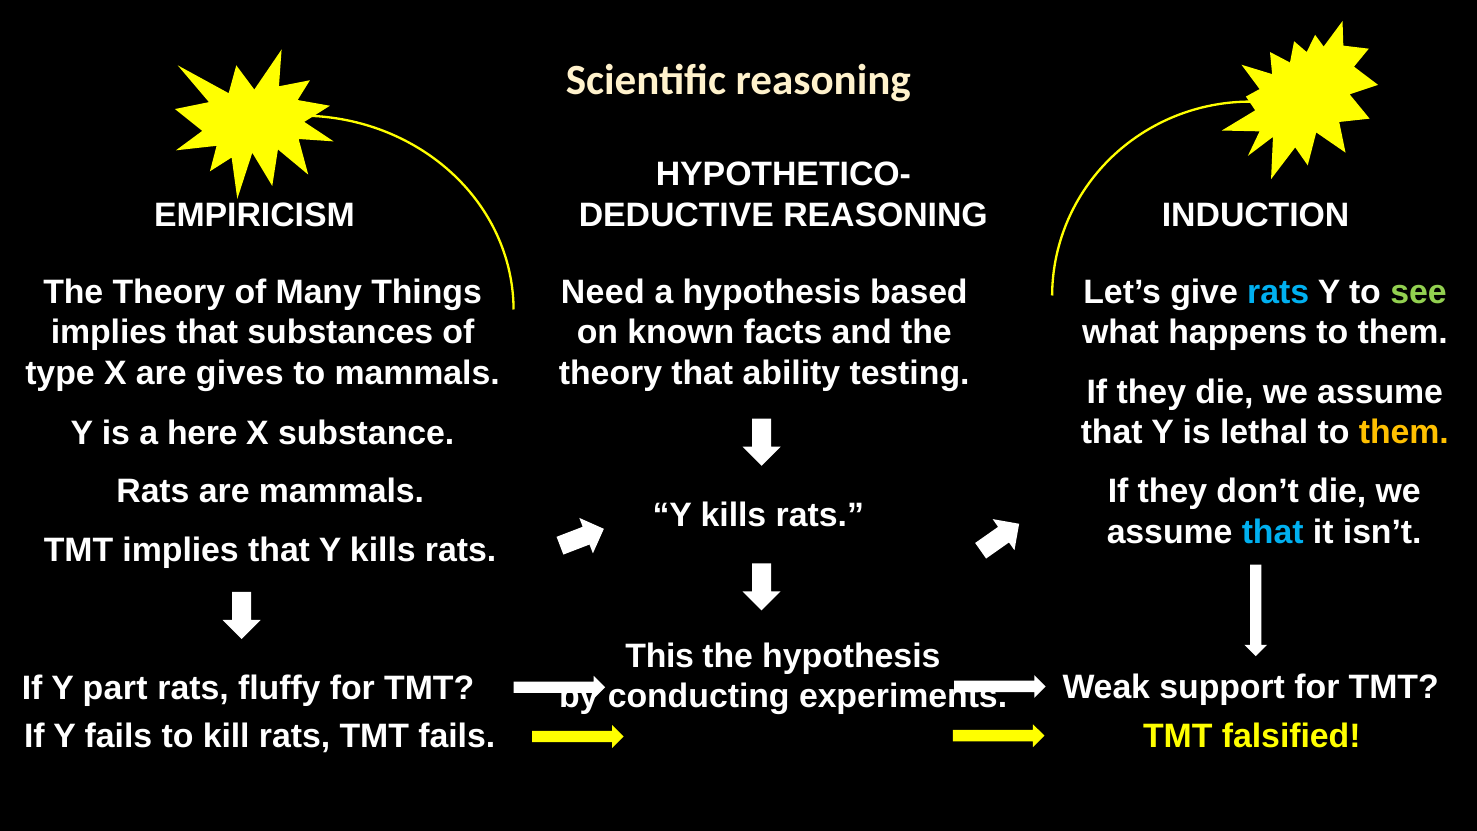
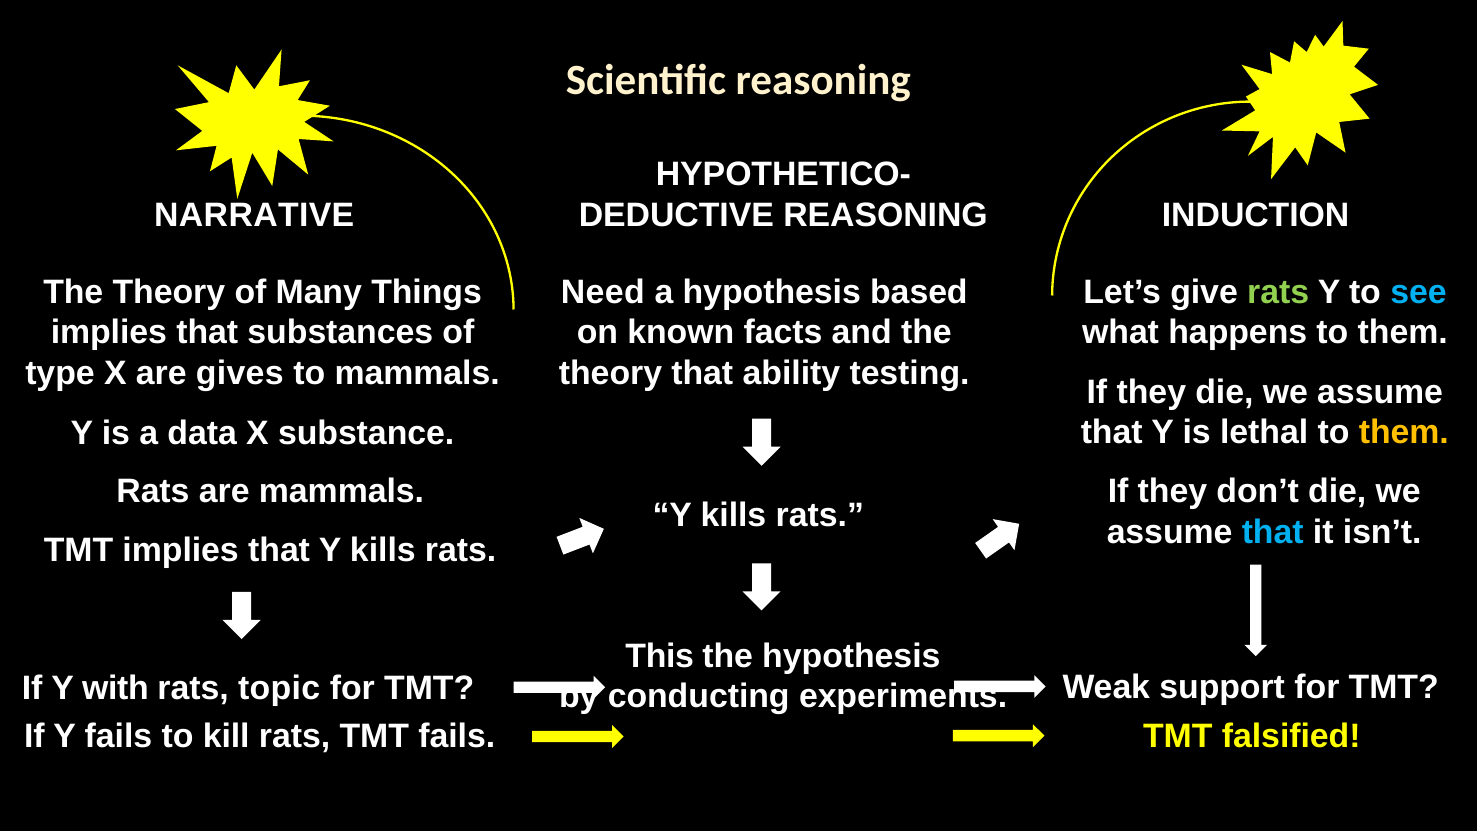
EMPIRICISM: EMPIRICISM -> NARRATIVE (254, 215)
rats colour: light blue -> light green (1278, 292)
see colour: light green -> light blue (1418, 292)
here: here -> data (202, 433)
part: part -> with (116, 689)
fluffy: fluffy -> topic (279, 689)
